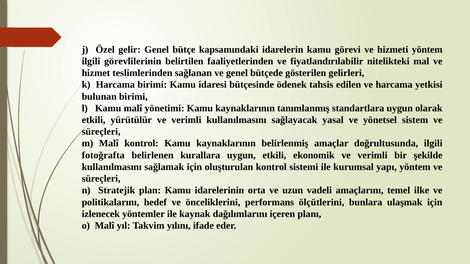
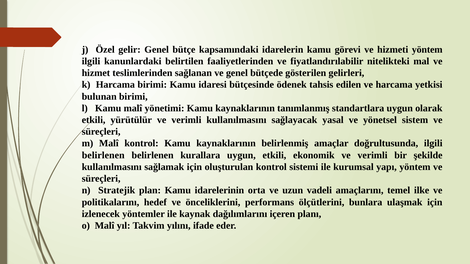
görevlilerinin: görevlilerinin -> kanunlardaki (133, 61)
fotoğrafta: fotoğrafta -> belirlenen (103, 155)
